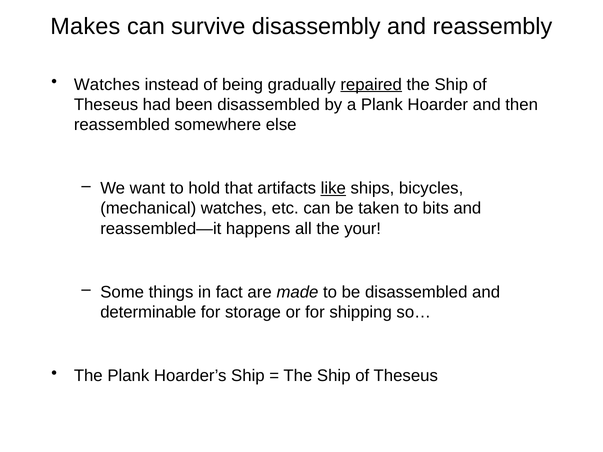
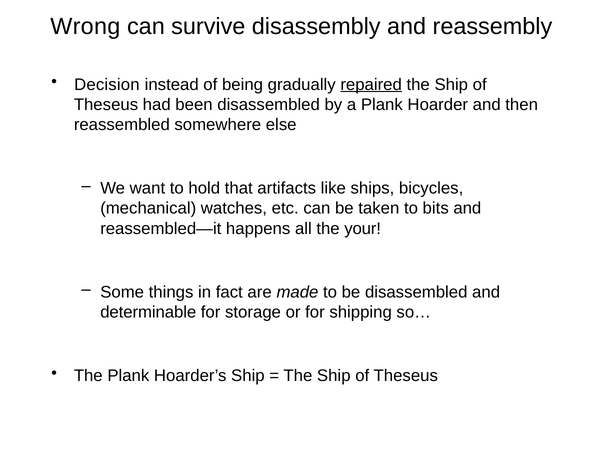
Makes: Makes -> Wrong (85, 27)
Watches: Watches -> Decision (107, 85)
like underline: present -> none (333, 188)
